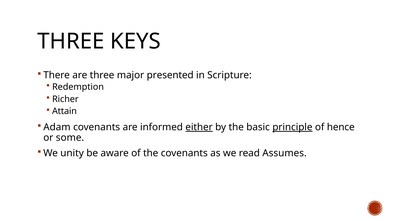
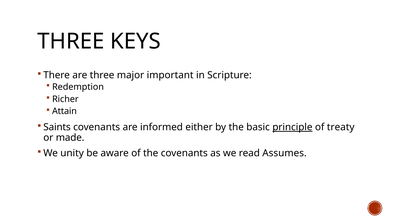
presented: presented -> important (170, 75)
Adam: Adam -> Saints (57, 127)
either underline: present -> none (199, 127)
hence: hence -> treaty (341, 127)
some: some -> made (70, 138)
